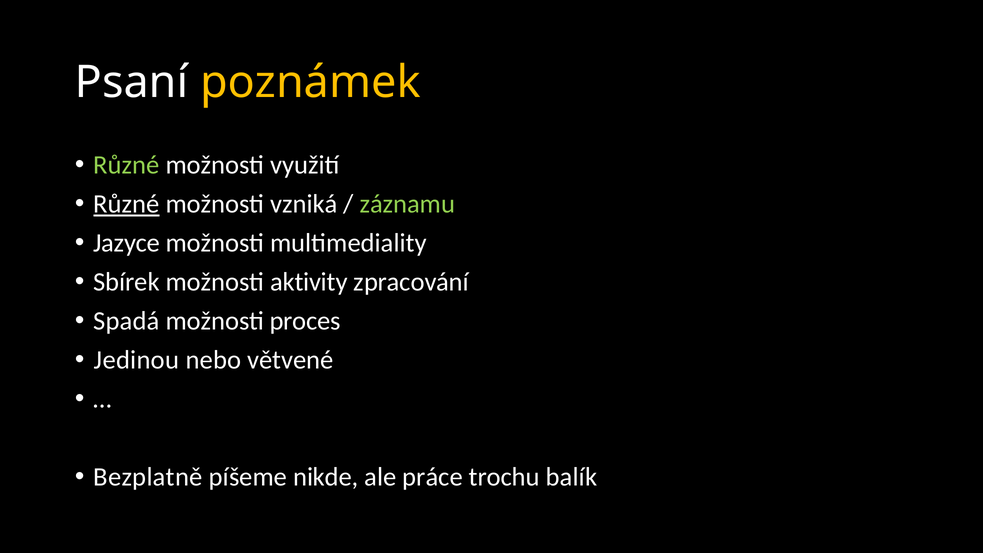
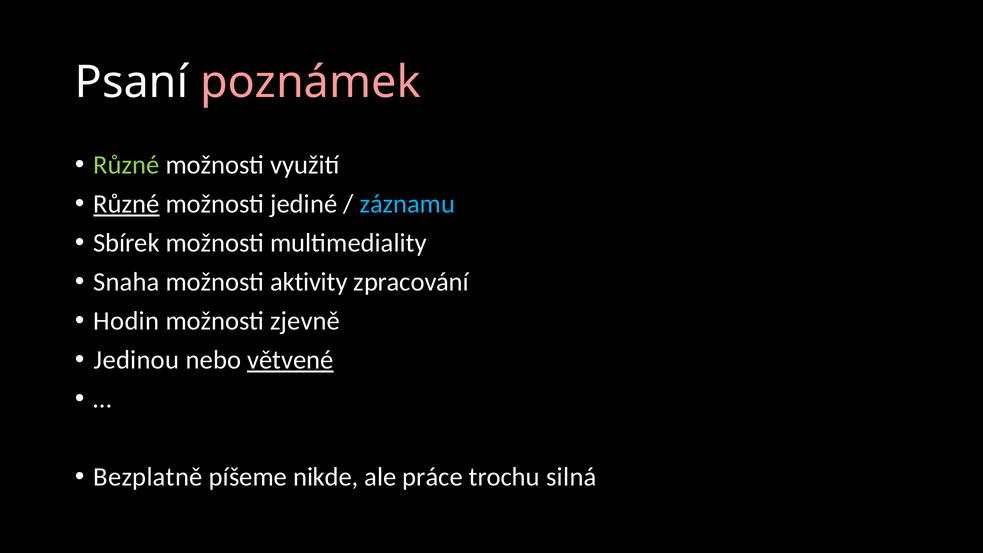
poznámek colour: yellow -> pink (310, 83)
vzniká: vzniká -> jediné (304, 204)
záznamu colour: light green -> light blue (407, 204)
Jazyce: Jazyce -> Sbírek (127, 243)
Sbírek: Sbírek -> Snaha (126, 282)
Spadá: Spadá -> Hodin (126, 321)
proces: proces -> zjevně (305, 321)
větvené underline: none -> present (290, 360)
balík: balík -> silná (571, 477)
